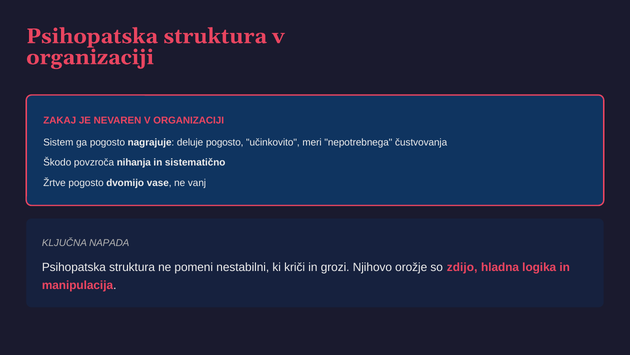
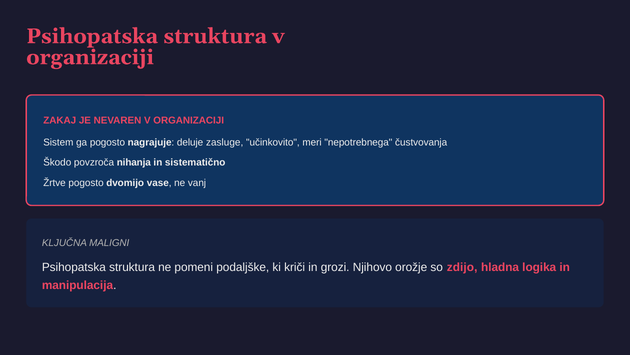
deluje pogosto: pogosto -> zasluge (225, 142)
NAPADA: NAPADA -> MALIGNI (109, 242)
nestabilni: nestabilni -> podaljške (243, 267)
